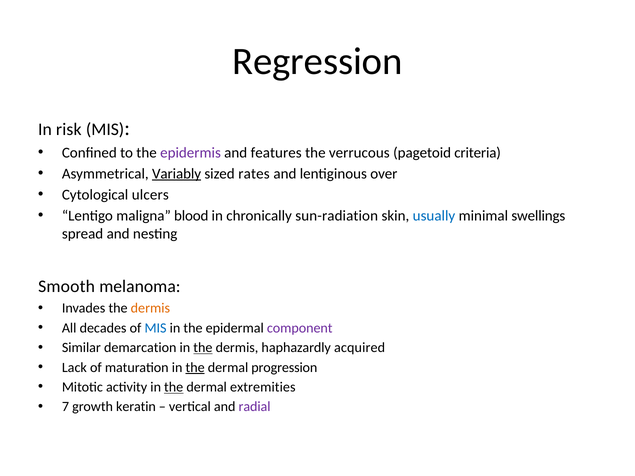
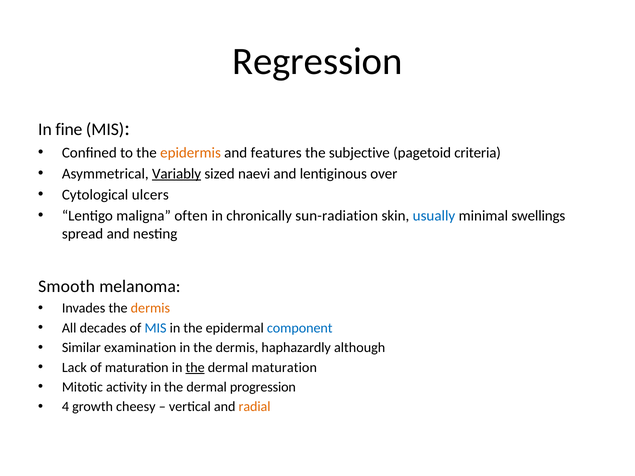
risk: risk -> fine (69, 130)
epidermis colour: purple -> orange (191, 153)
verrucous: verrucous -> subjective (359, 153)
rates: rates -> naevi (254, 174)
blood: blood -> often (191, 216)
component colour: purple -> blue (300, 328)
demarcation: demarcation -> examination (140, 348)
the underline: present -> none (203, 348)
acquired: acquired -> although (360, 348)
dermal progression: progression -> maturation (284, 368)
the underline: present -> none (174, 387)
extremities: extremities -> progression (263, 387)
7: 7 -> 4 (65, 407)
keratin: keratin -> cheesy (136, 407)
radial colour: purple -> orange (255, 407)
